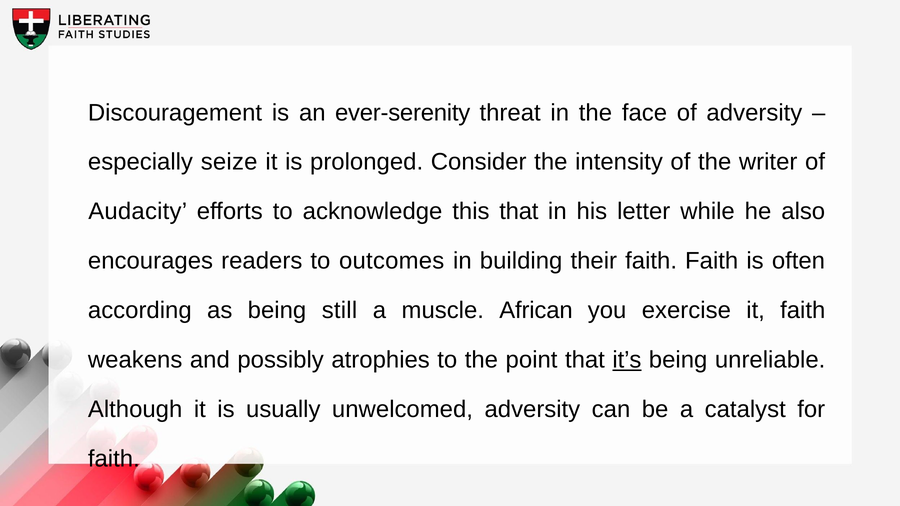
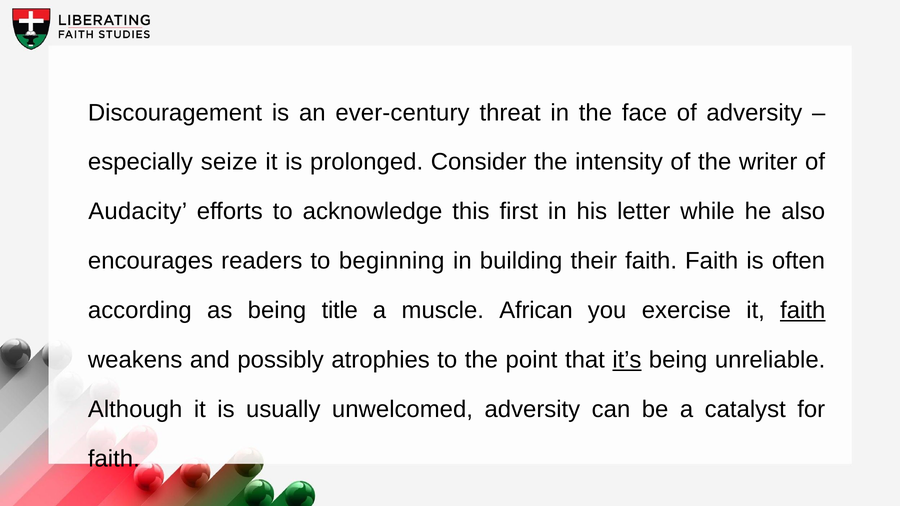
ever-serenity: ever-serenity -> ever-century (402, 113)
this that: that -> first (519, 212)
outcomes: outcomes -> beginning (392, 261)
still: still -> title (340, 311)
faith underline: none -> present (803, 311)
